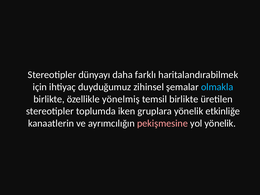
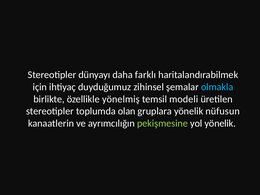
temsil birlikte: birlikte -> modeli (184, 99)
iken: iken -> olan (127, 111)
etkinliğe: etkinliğe -> nüfusun (223, 111)
pekişmesine colour: pink -> light green (162, 123)
